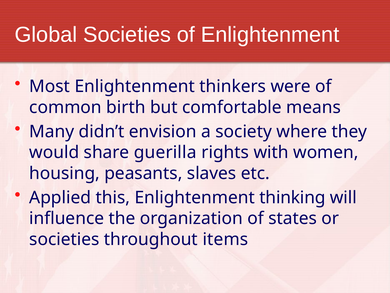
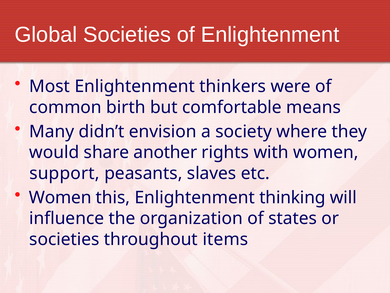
guerilla: guerilla -> another (165, 152)
housing: housing -> support (64, 173)
Applied: Applied -> Women (60, 197)
